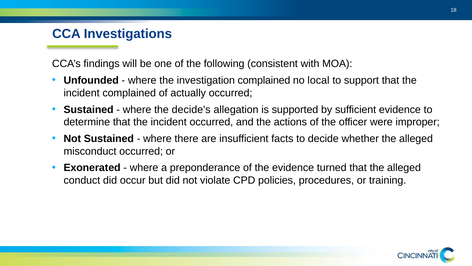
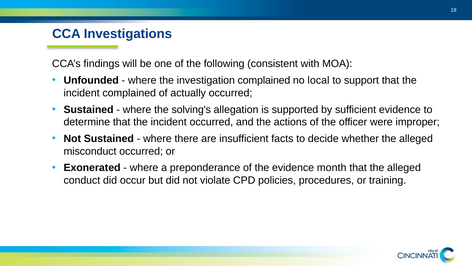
decide's: decide's -> solving's (191, 109)
turned: turned -> month (332, 168)
